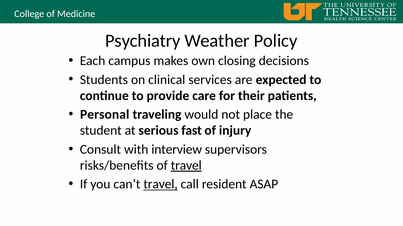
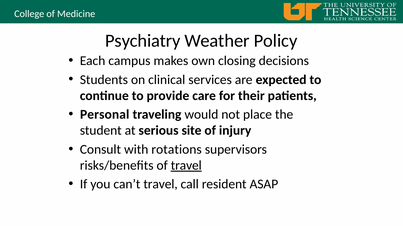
fast: fast -> site (192, 131)
interview: interview -> rotations (177, 150)
travel underline: present -> none (161, 185)
